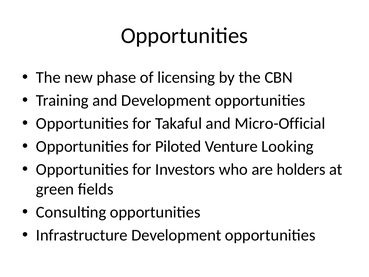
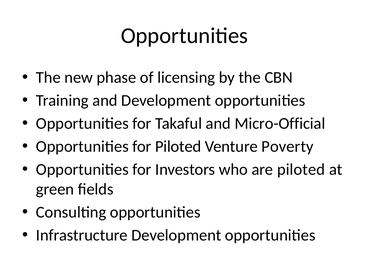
Looking: Looking -> Poverty (288, 146)
are holders: holders -> piloted (301, 169)
